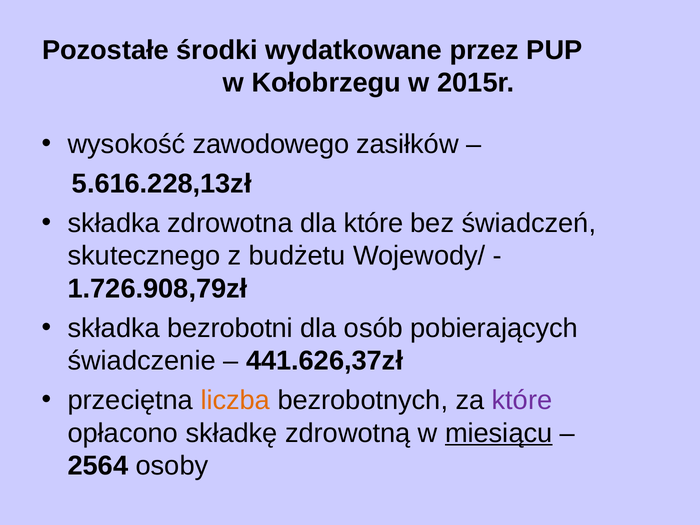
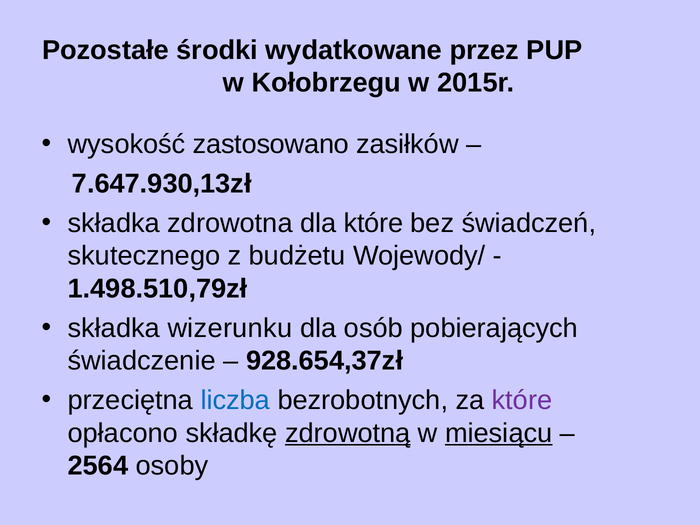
zawodowego: zawodowego -> zastosowano (271, 144)
5.616.228,13zł: 5.616.228,13zł -> 7.647.930,13zł (162, 184)
1.726.908,79zł: 1.726.908,79zł -> 1.498.510,79zł (158, 289)
bezrobotni: bezrobotni -> wizerunku (230, 328)
441.626,37zł: 441.626,37zł -> 928.654,37zł (325, 361)
liczba colour: orange -> blue (235, 400)
zdrowotną underline: none -> present (348, 433)
